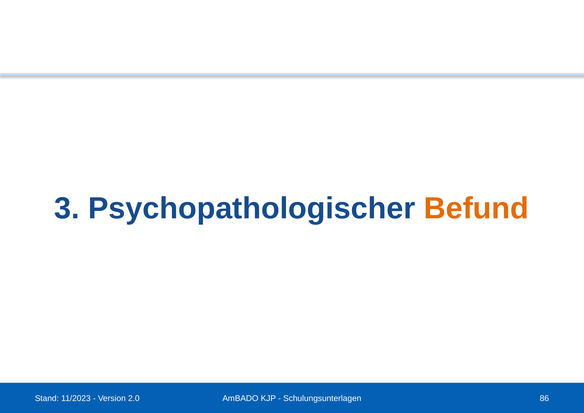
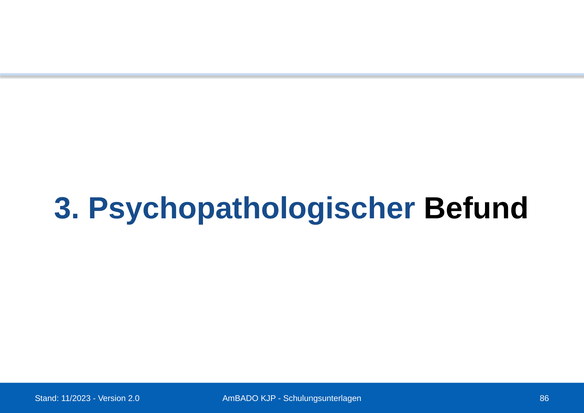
Befund colour: orange -> black (476, 209)
